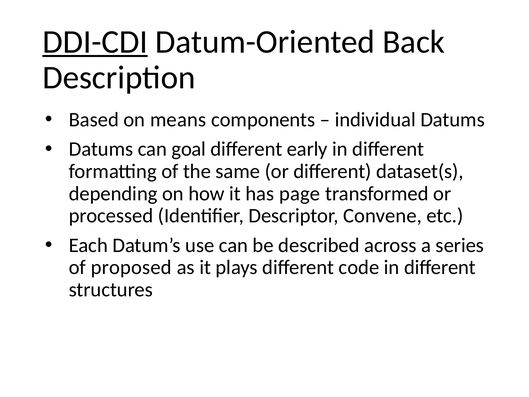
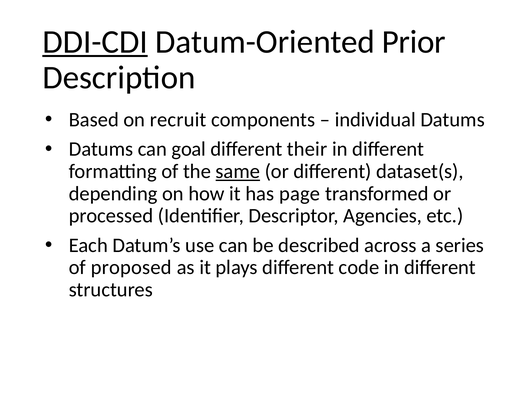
Back: Back -> Prior (414, 42)
means: means -> recruit (178, 120)
early: early -> their (307, 149)
same underline: none -> present (238, 171)
Convene: Convene -> Agencies (383, 216)
